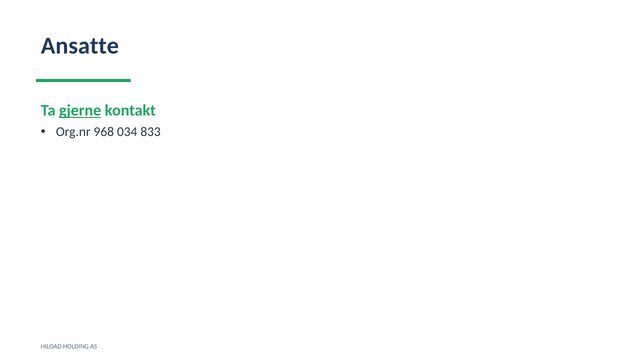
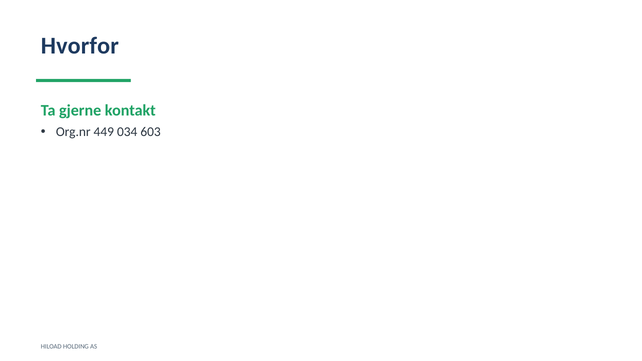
Ansatte: Ansatte -> Hvorfor (80, 46)
gjerne underline: present -> none (80, 111)
968: 968 -> 449 (104, 132)
833: 833 -> 603 (151, 132)
